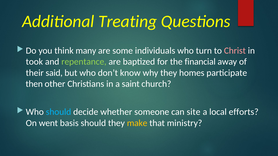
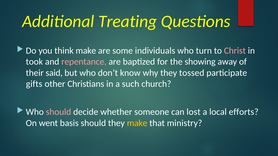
think many: many -> make (86, 51)
repentance colour: light green -> pink (84, 62)
financial: financial -> showing (200, 62)
homes: homes -> tossed (192, 73)
then: then -> gifts (34, 84)
saint: saint -> such (131, 84)
should colour: light blue -> pink (58, 112)
site: site -> lost (194, 112)
